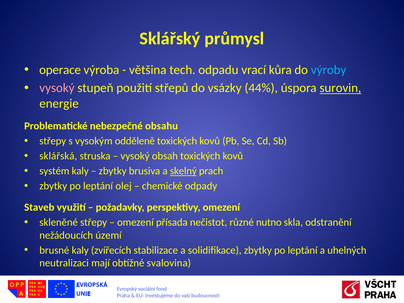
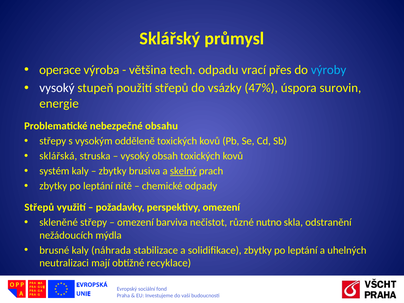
kůra: kůra -> přes (280, 70)
vysoký colour: pink -> white (57, 88)
44%: 44% -> 47% (261, 88)
surovin underline: present -> none (340, 88)
olej: olej -> nitě (124, 186)
Staveb: Staveb -> Střepů (39, 207)
přísada: přísada -> barviva (172, 222)
území: území -> mýdla (109, 235)
zvířecích: zvířecích -> náhrada (111, 250)
svalovina: svalovina -> recyklace (169, 263)
